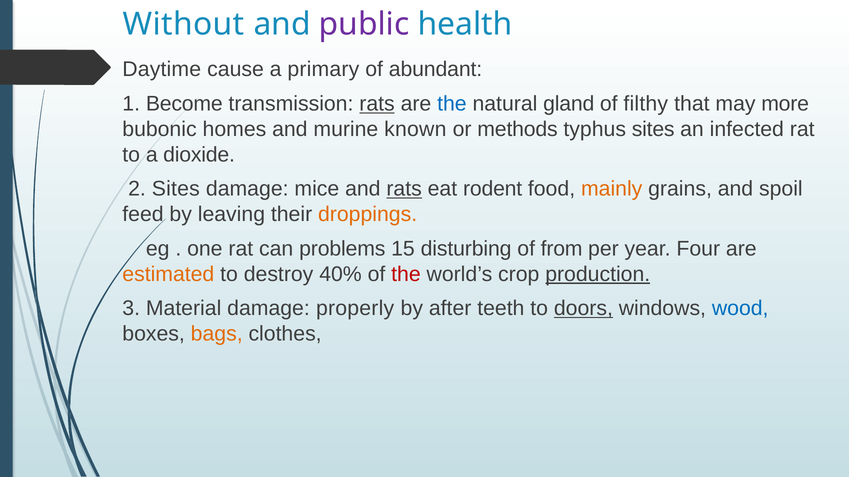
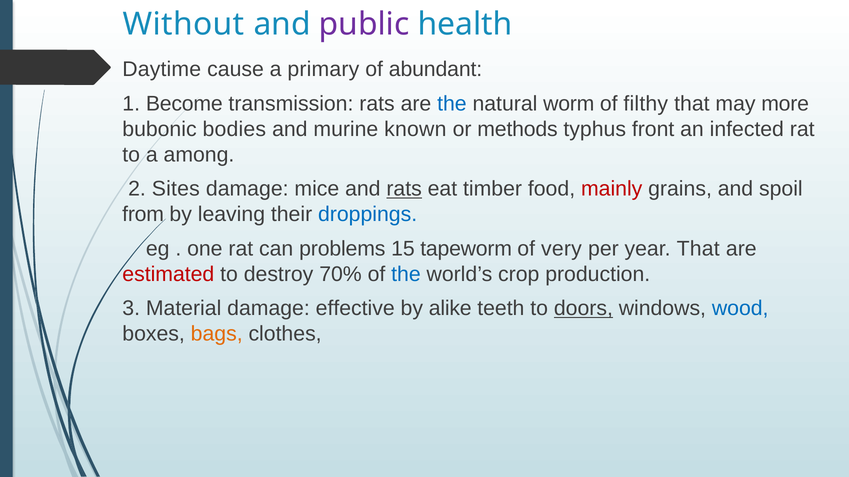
rats underline: present -> none (377, 104)
gland: gland -> worm (569, 104)
homes: homes -> bodies (234, 129)
typhus sites: sites -> front (653, 129)
dioxide: dioxide -> among (199, 155)
rodent: rodent -> timber (493, 189)
mainly colour: orange -> red (612, 189)
feed: feed -> from (143, 215)
droppings colour: orange -> blue (368, 215)
disturbing: disturbing -> tapeworm (466, 249)
from: from -> very (561, 249)
year Four: Four -> That (698, 249)
estimated colour: orange -> red (168, 274)
40%: 40% -> 70% (341, 274)
the colour: red -> blue (406, 274)
production underline: present -> none (598, 274)
properly: properly -> effective (355, 309)
after: after -> alike (450, 309)
